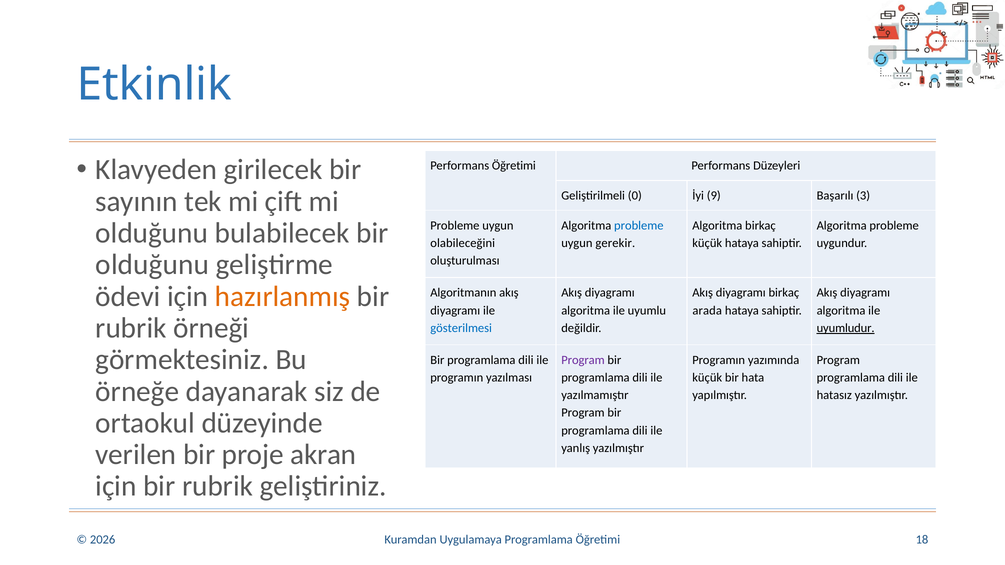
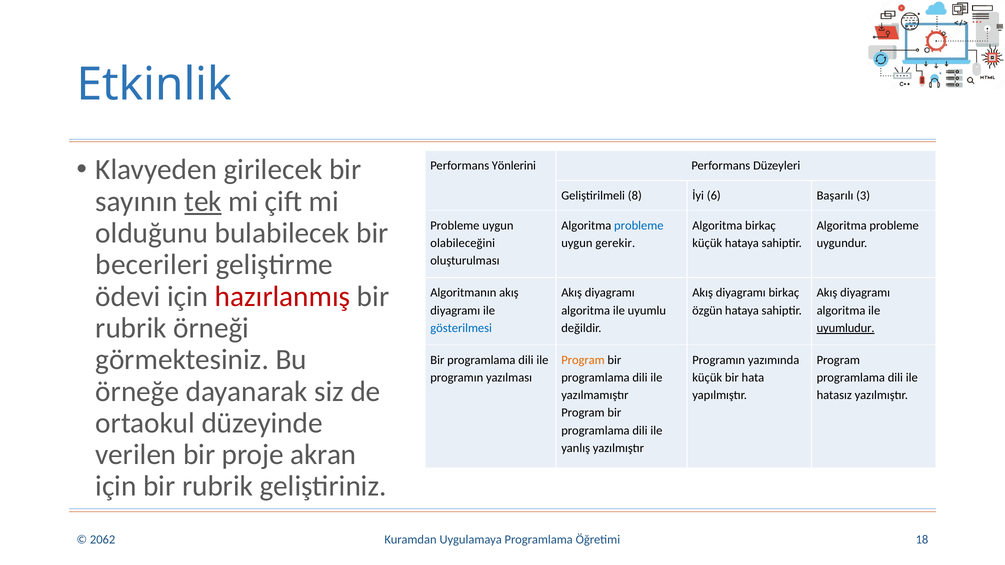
Performans Öğretimi: Öğretimi -> Yönlerini (514, 166)
tek underline: none -> present (203, 202)
0: 0 -> 8 (635, 196)
9: 9 -> 6 (714, 196)
olduğunu: olduğunu -> becerileri (152, 265)
hazırlanmış colour: orange -> red (283, 297)
arada: arada -> özgün (707, 311)
Program colour: purple -> orange (583, 360)
2026: 2026 -> 2062 (103, 540)
